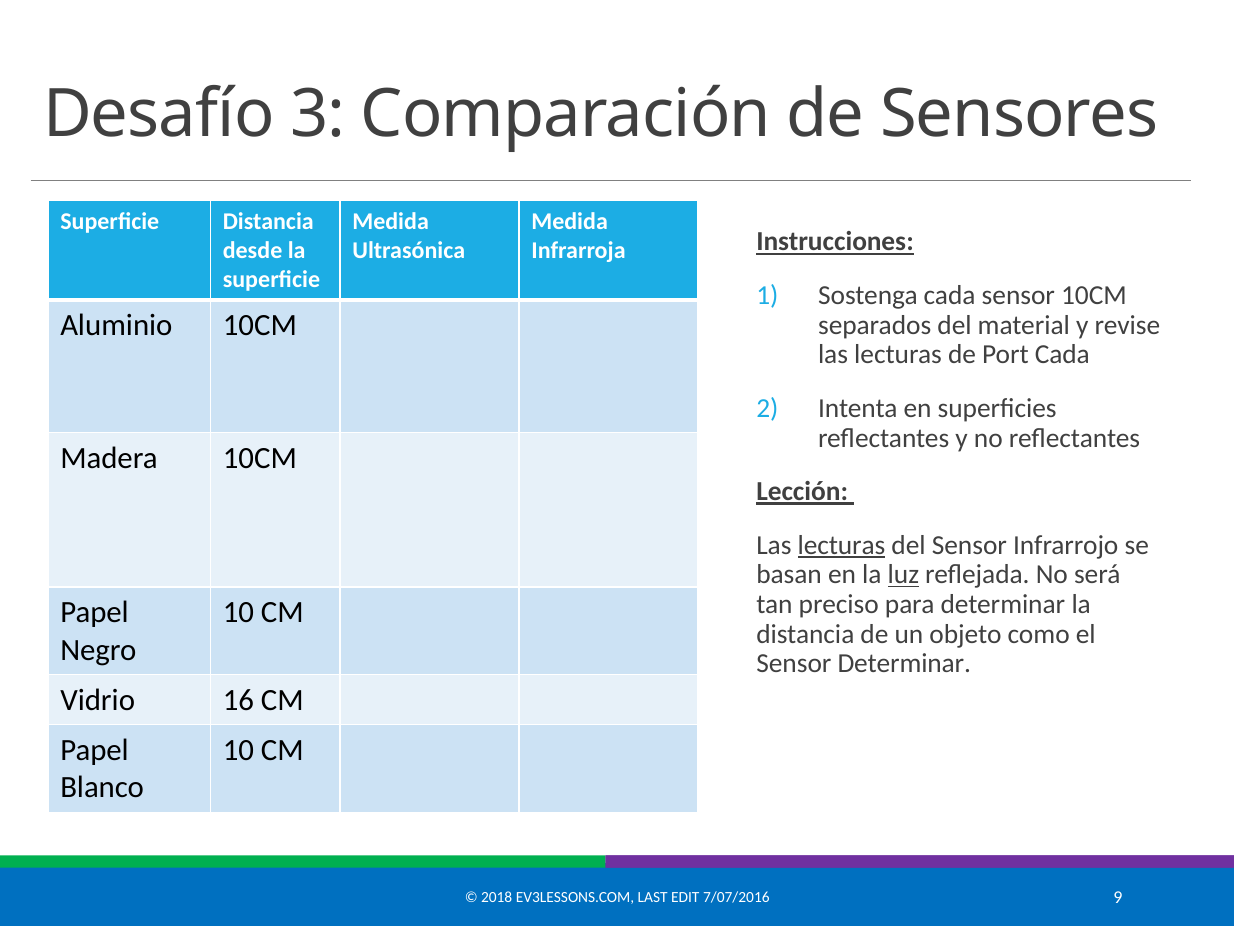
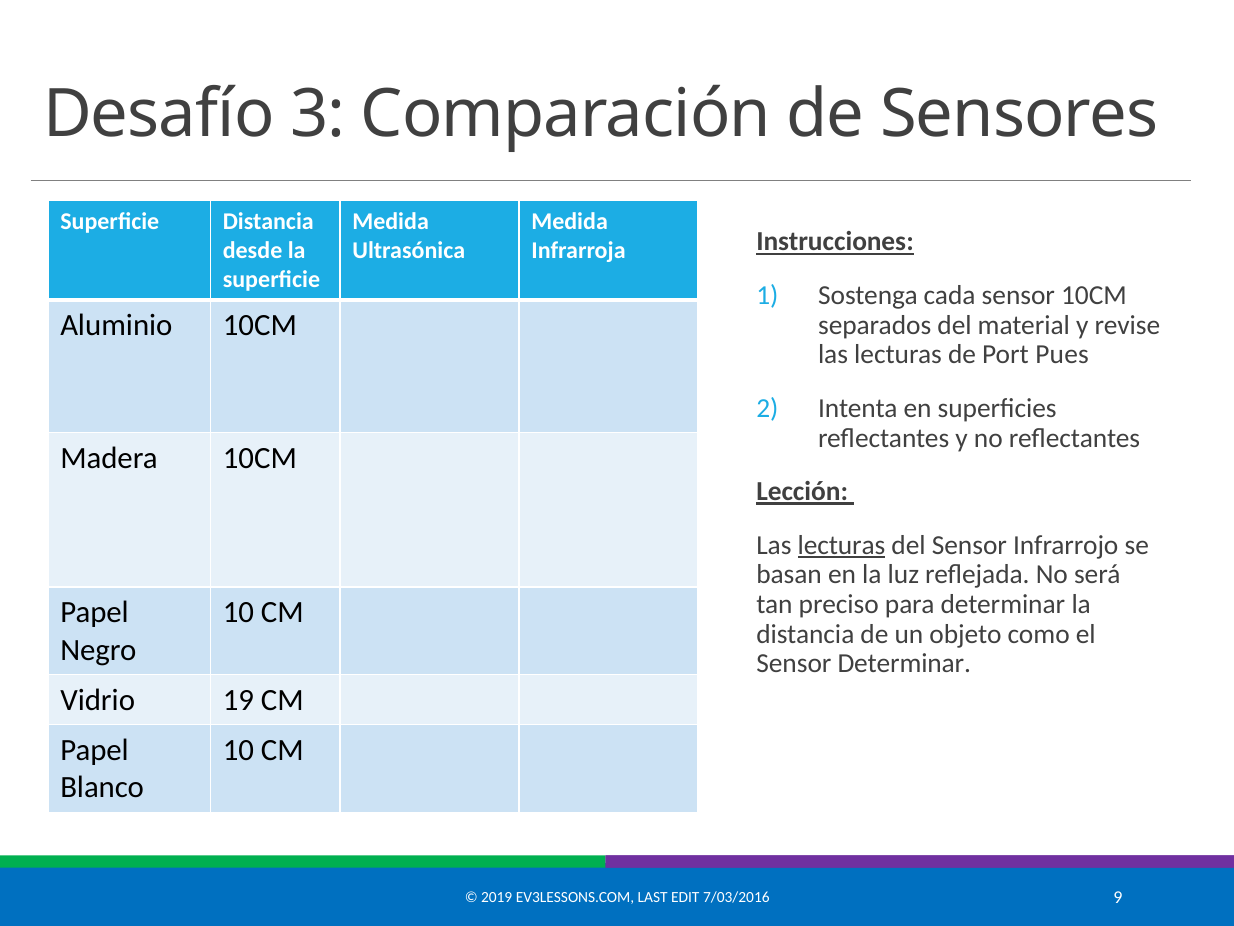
Port Cada: Cada -> Pues (1062, 355)
luz underline: present -> none (903, 574)
16: 16 -> 19 (238, 700)
2018: 2018 -> 2019 (497, 897)
7/07/2016: 7/07/2016 -> 7/03/2016 (736, 897)
